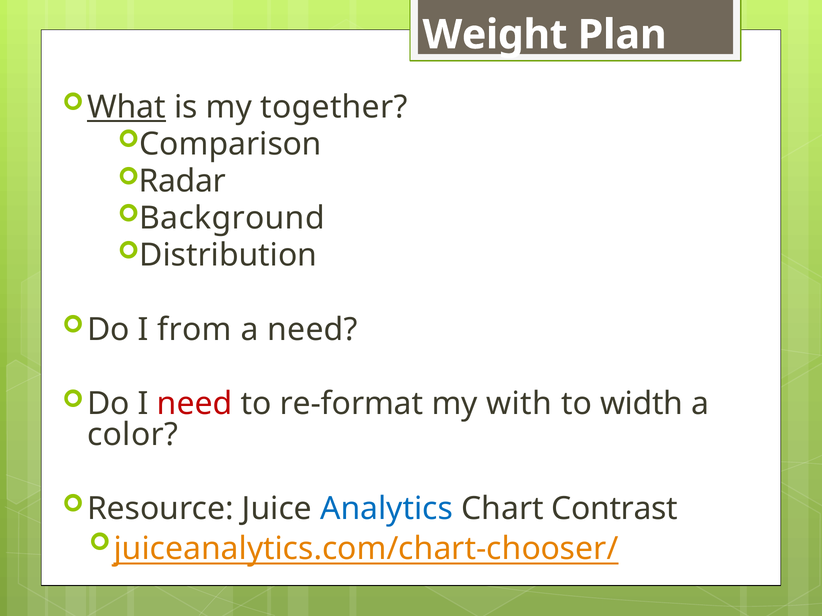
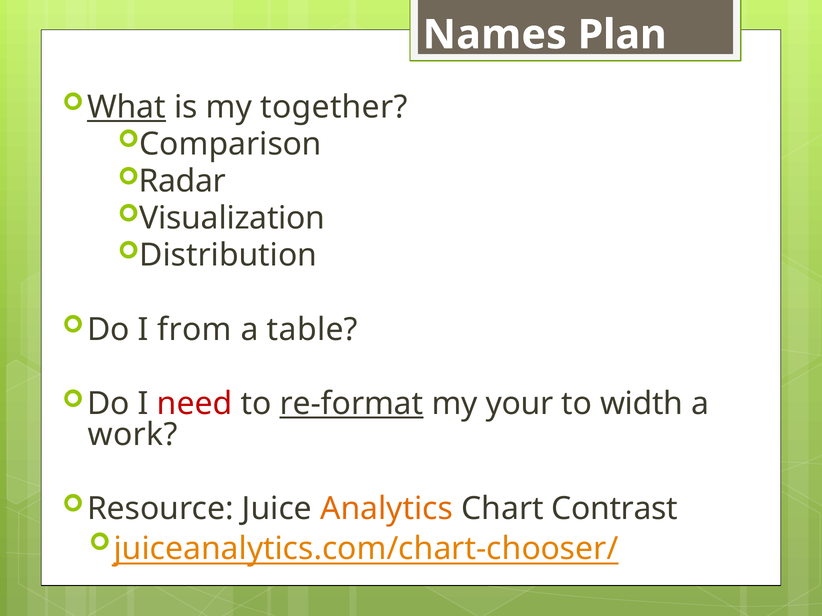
Weight: Weight -> Names (495, 35)
Background: Background -> Visualization (232, 219)
a need: need -> table (312, 330)
re-format underline: none -> present (351, 404)
with: with -> your (520, 404)
color: color -> work (133, 435)
Analytics colour: blue -> orange (387, 509)
